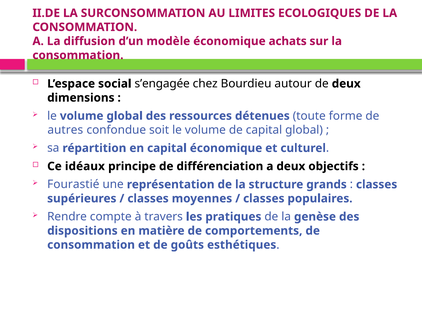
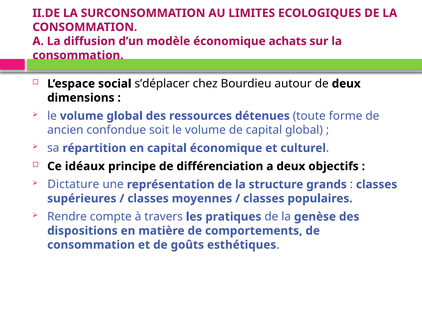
s’engagée: s’engagée -> s’déplacer (162, 84)
autres: autres -> ancien (65, 130)
Fourastié: Fourastié -> Dictature (73, 185)
